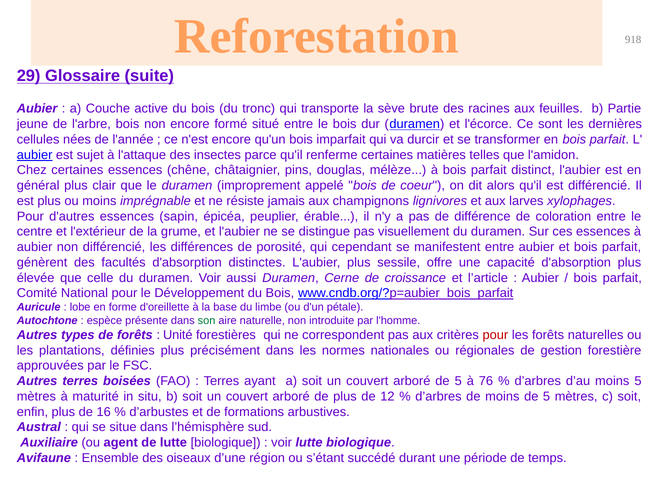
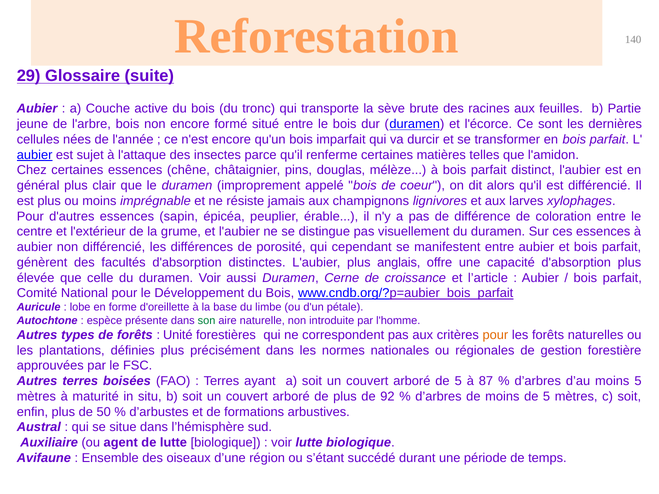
918: 918 -> 140 (633, 40)
sessile: sessile -> anglais (399, 263)
pour colour: red -> orange (495, 335)
76: 76 -> 87 (486, 381)
12: 12 -> 92 (387, 397)
16: 16 -> 50 (104, 412)
